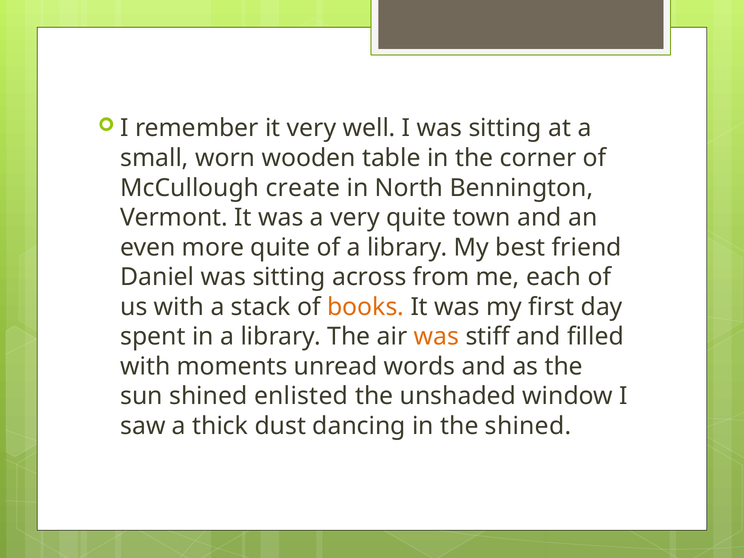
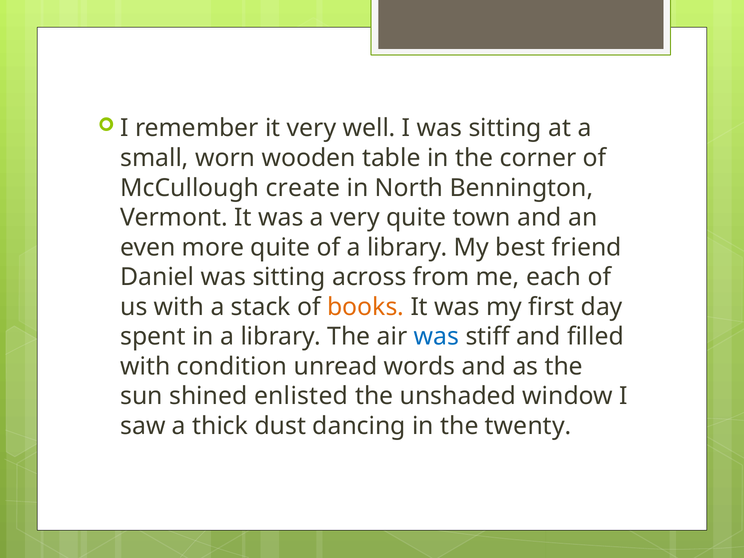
was colour: orange -> blue (436, 337)
moments: moments -> condition (232, 366)
the shined: shined -> twenty (528, 426)
